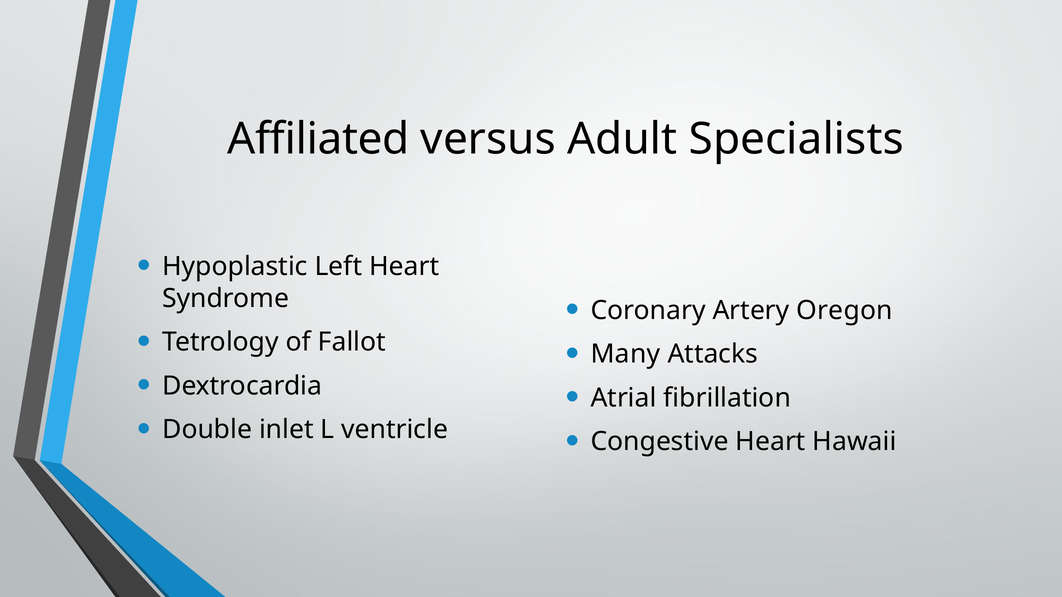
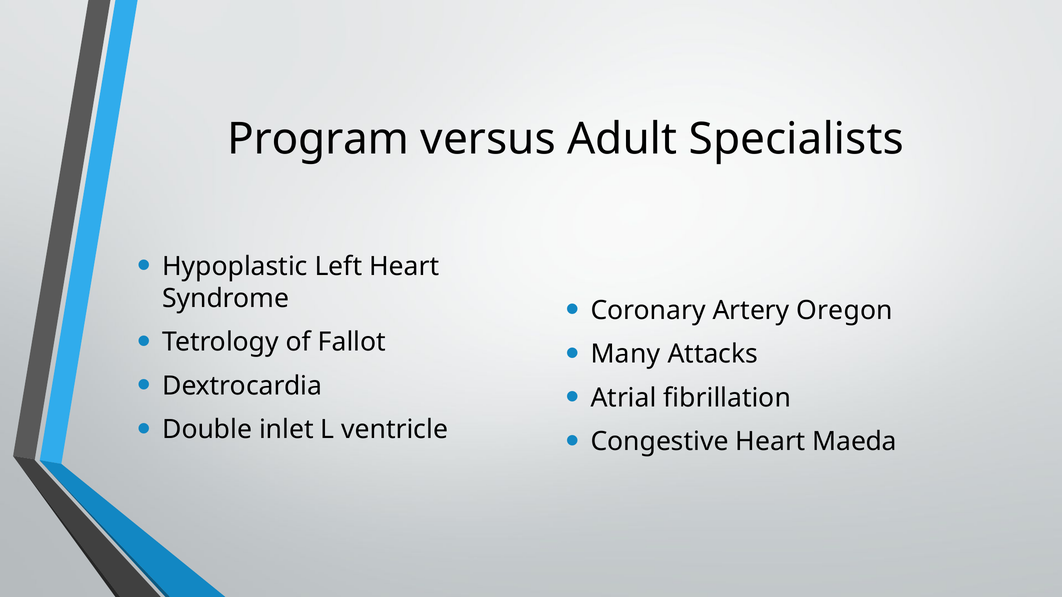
Affiliated: Affiliated -> Program (318, 139)
Hawaii: Hawaii -> Maeda (855, 442)
